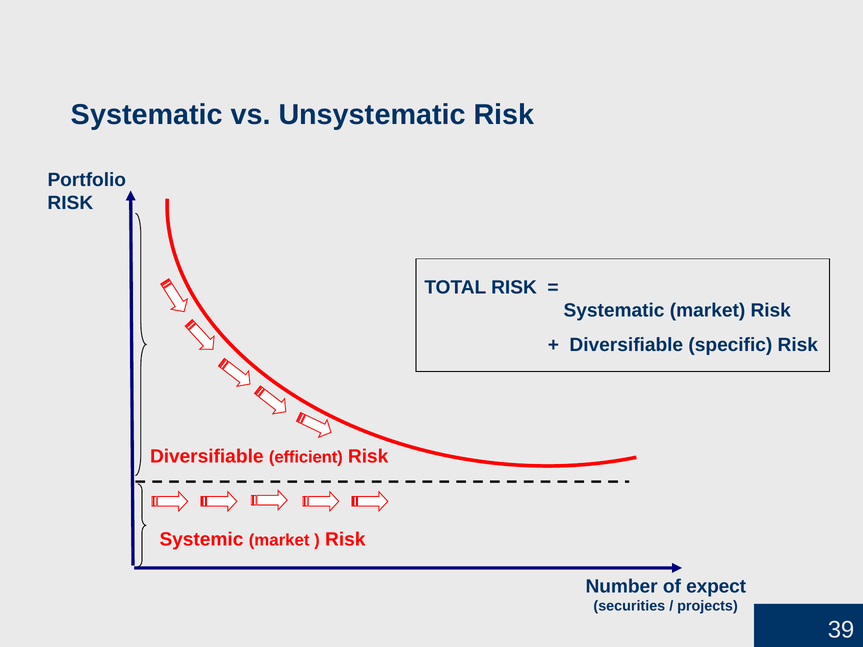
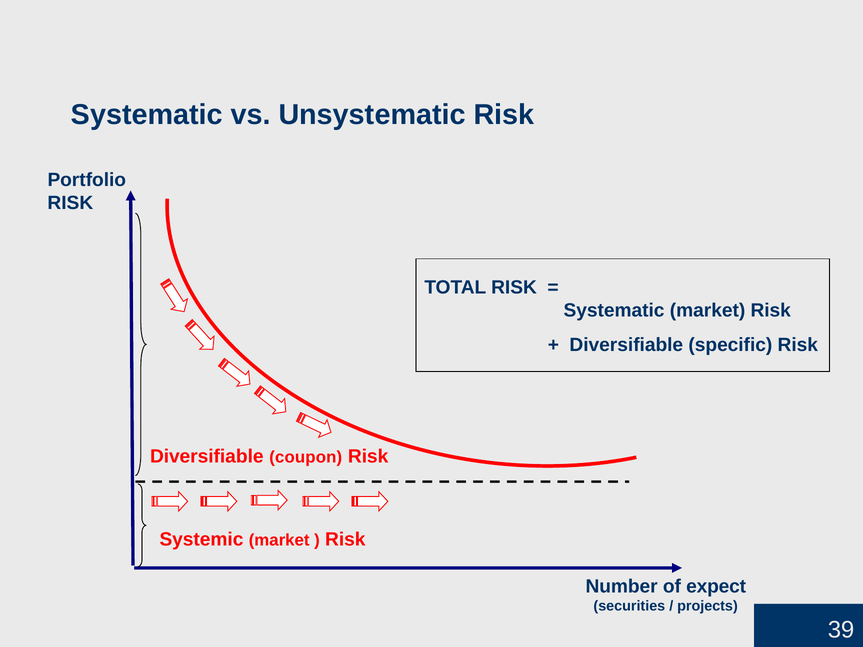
efficient: efficient -> coupon (306, 458)
